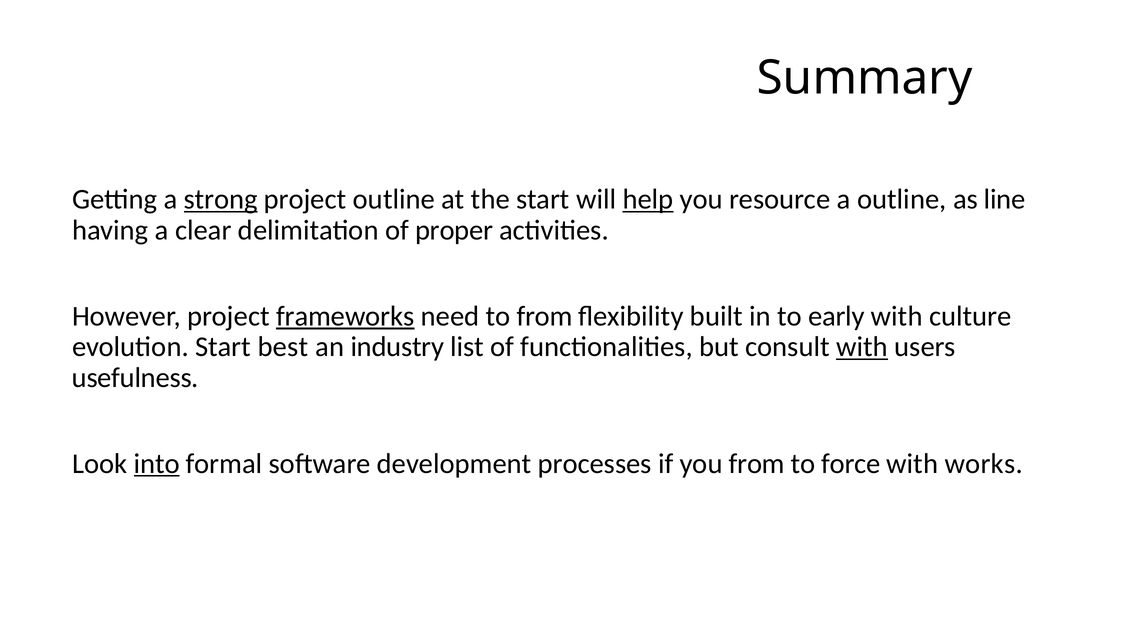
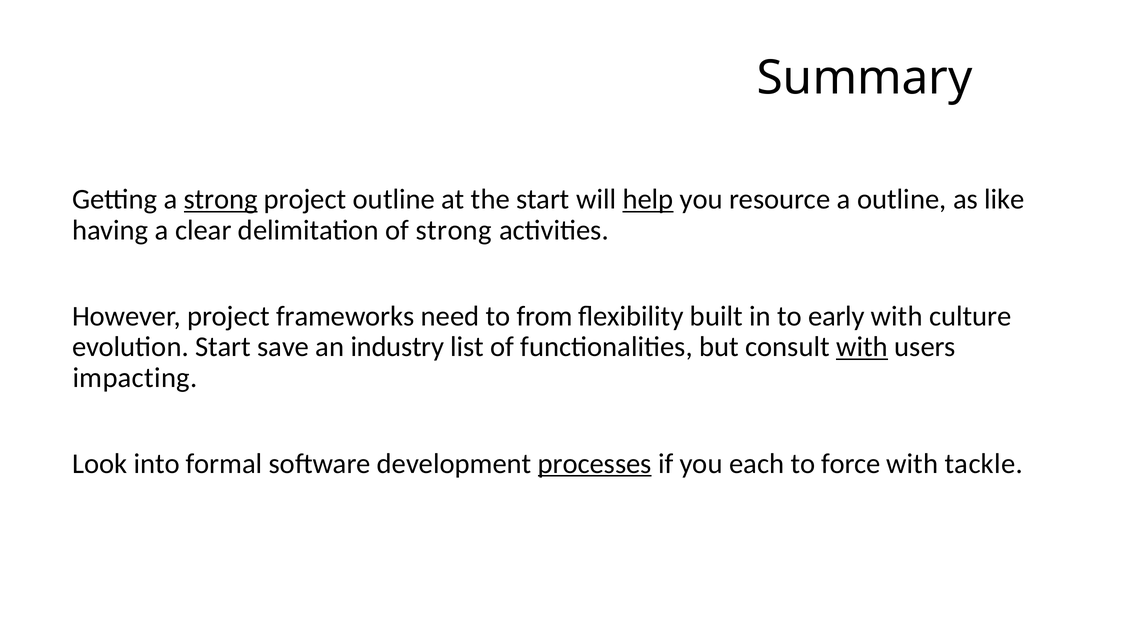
line: line -> like (1005, 200)
of proper: proper -> strong (454, 231)
frameworks underline: present -> none (345, 316)
best: best -> save (283, 347)
usefulness: usefulness -> impacting (135, 378)
into underline: present -> none (157, 464)
processes underline: none -> present (595, 464)
you from: from -> each (757, 464)
works: works -> tackle (984, 464)
